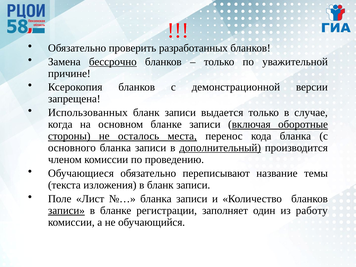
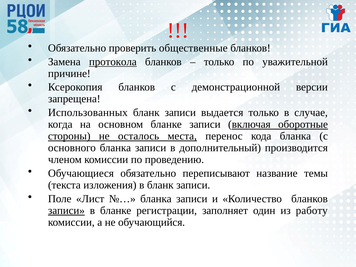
разработанных: разработанных -> общественные (193, 48)
бессрочно: бессрочно -> протокола (113, 62)
дополнительный underline: present -> none (220, 148)
